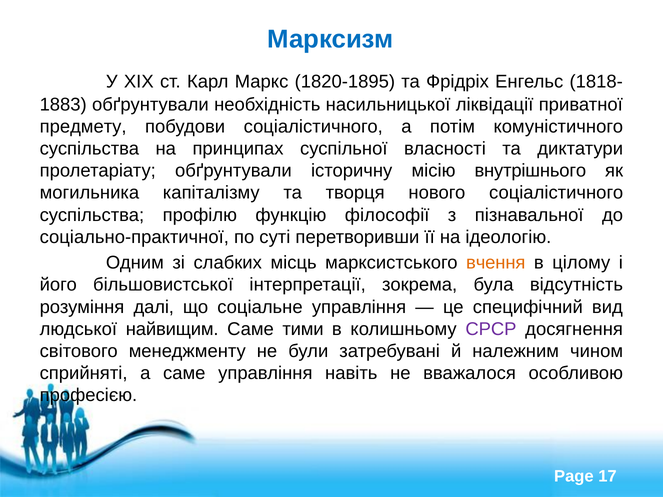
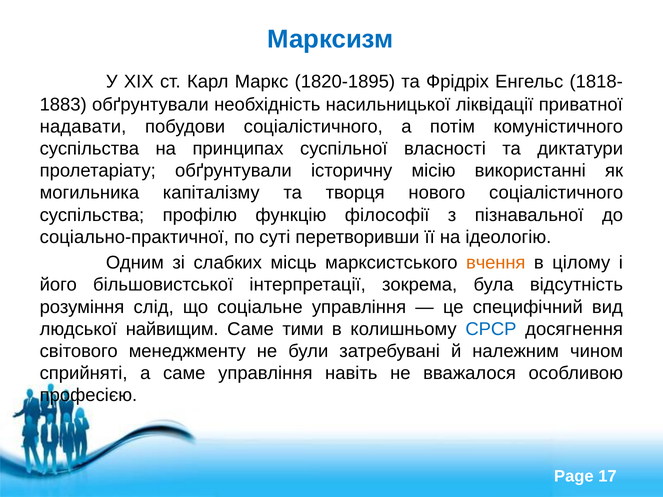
предмету: предмету -> надавати (83, 127)
внутрішнього: внутрішнього -> використанні (530, 171)
далі: далі -> слід (154, 307)
СРСР colour: purple -> blue (491, 329)
